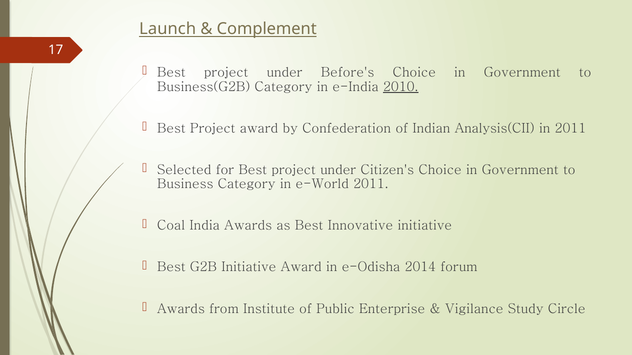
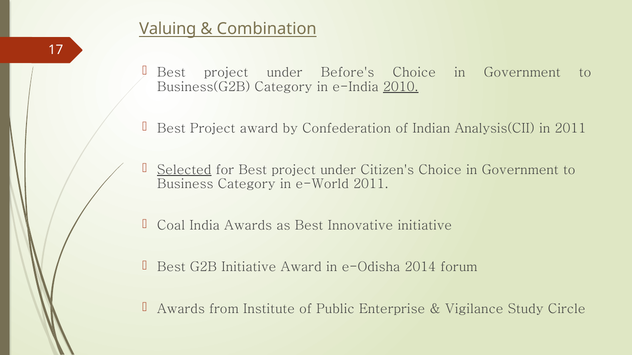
Launch: Launch -> Valuing (168, 29)
Complement: Complement -> Combination (267, 29)
Selected underline: none -> present (184, 170)
